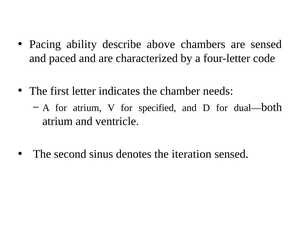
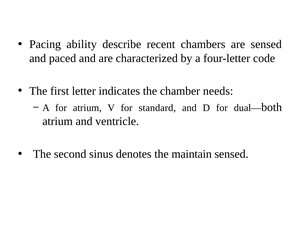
above: above -> recent (161, 44)
specified: specified -> standard (157, 108)
iteration: iteration -> maintain (192, 154)
